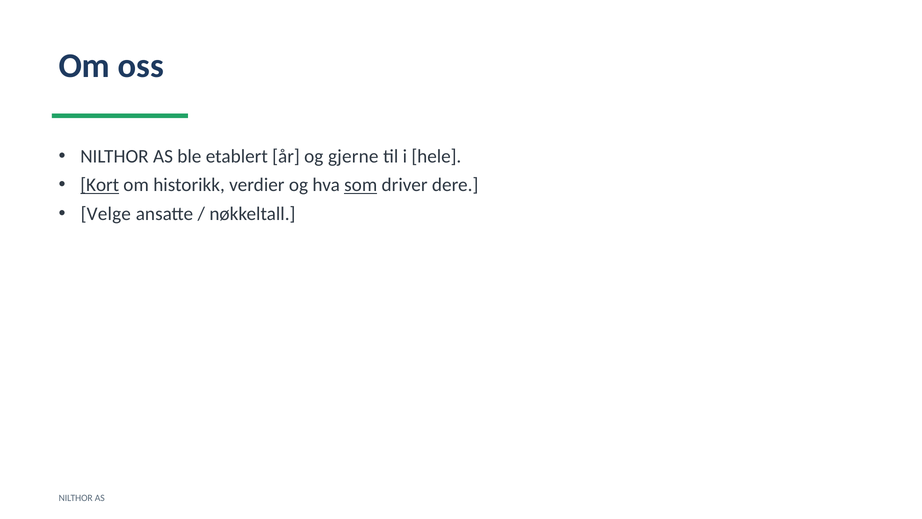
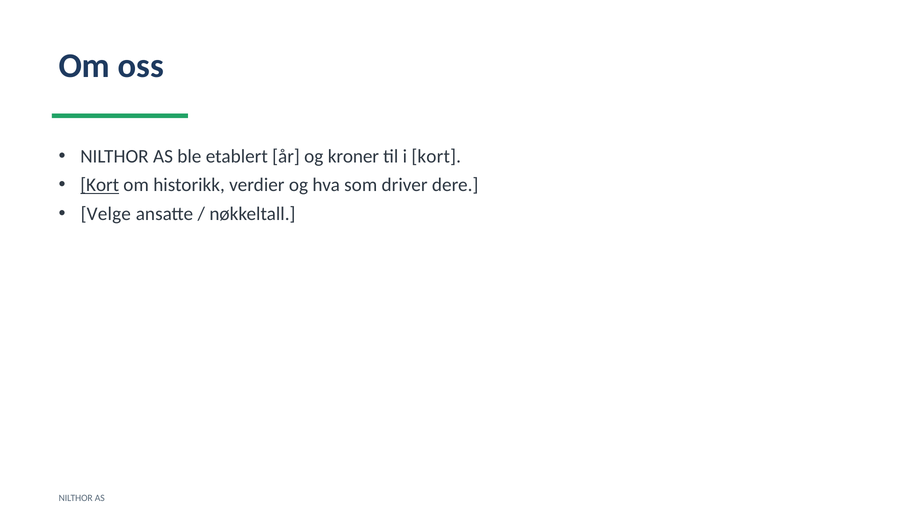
gjerne: gjerne -> kroner (353, 156)
i hele: hele -> kort (436, 156)
som underline: present -> none (361, 185)
